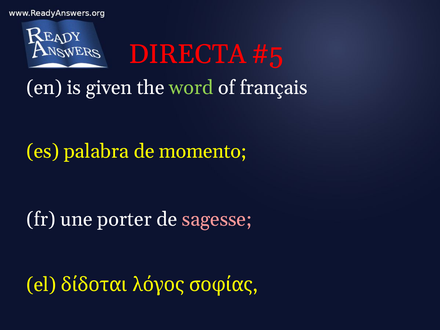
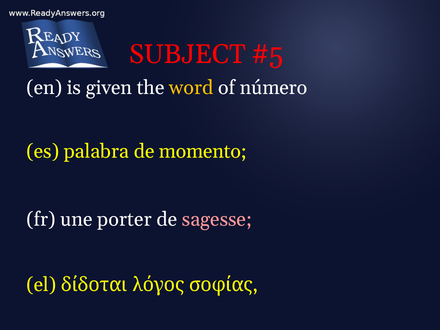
DIRECTA: DIRECTA -> SUBJECT (187, 54)
word colour: light green -> yellow (191, 88)
français: français -> número (274, 88)
